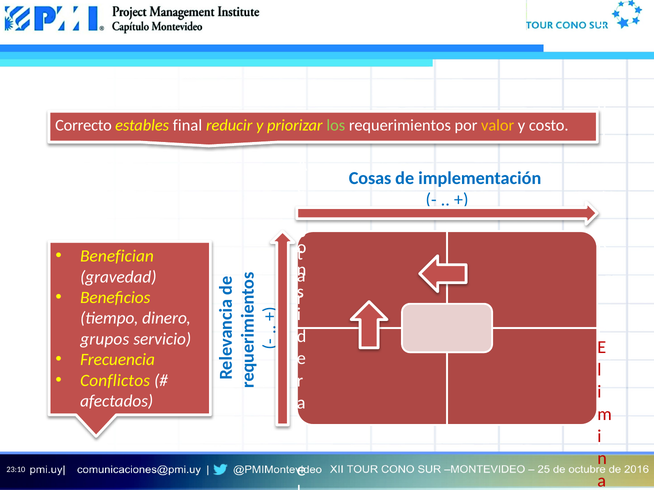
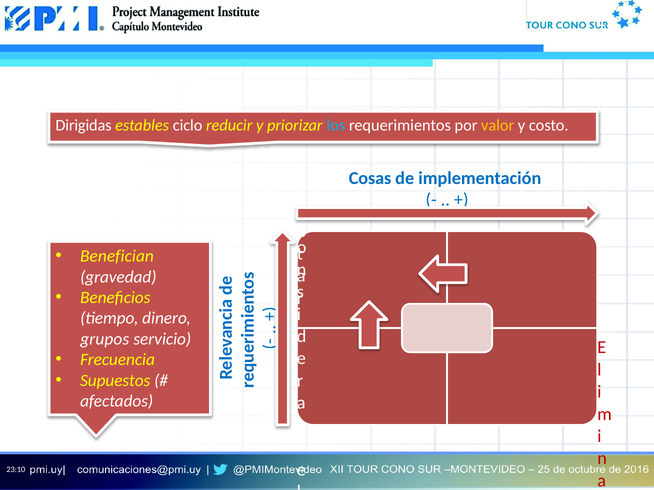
Correcto: Correcto -> Dirigidas (83, 126)
final: final -> ciclo (188, 126)
los colour: light green -> light blue (336, 126)
Conflictos: Conflictos -> Supuestos (115, 381)
